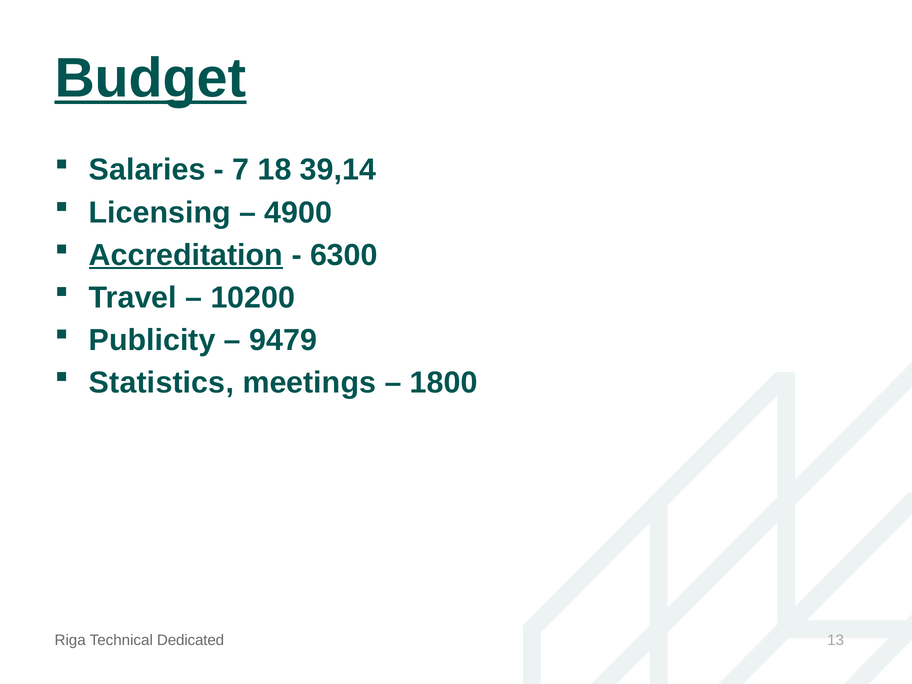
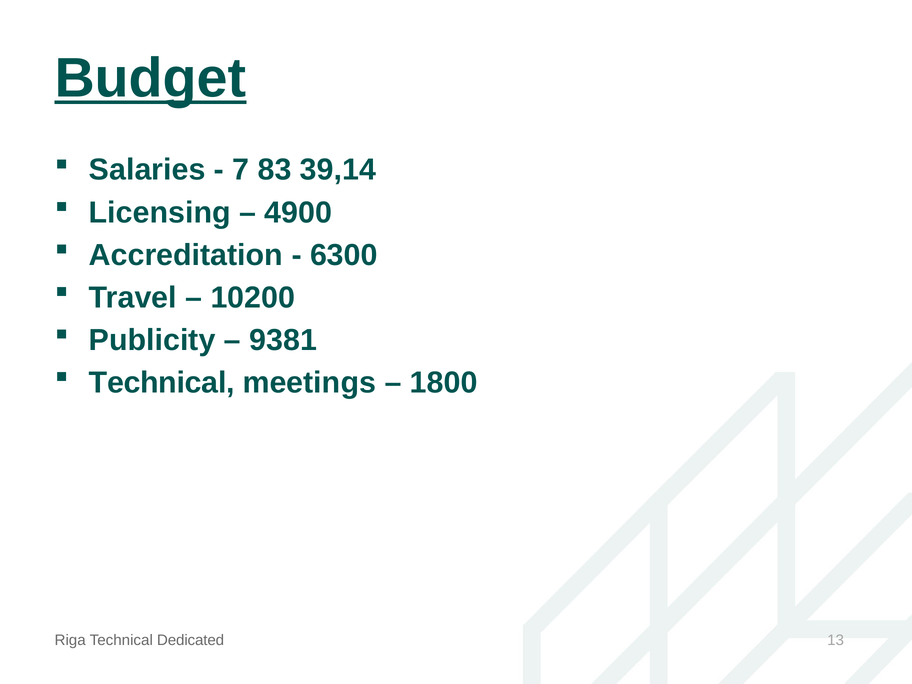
18: 18 -> 83 (275, 170)
Accreditation underline: present -> none (186, 255)
9479: 9479 -> 9381 (283, 340)
Statistics: Statistics -> Technical (162, 383)
